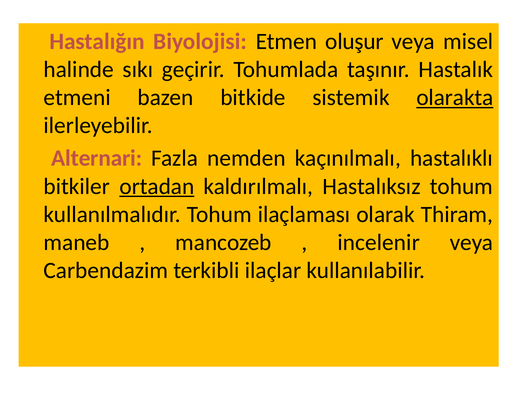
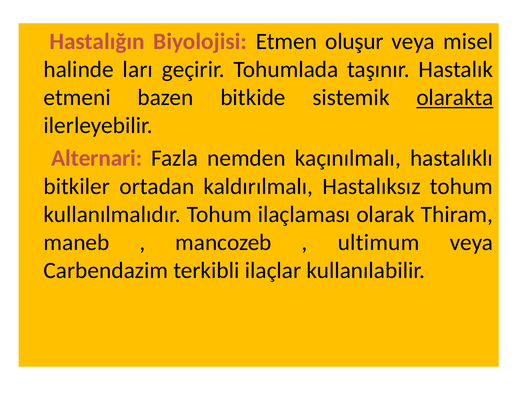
sıkı: sıkı -> ları (138, 69)
ortadan underline: present -> none (157, 186)
incelenir: incelenir -> ultimum (379, 242)
